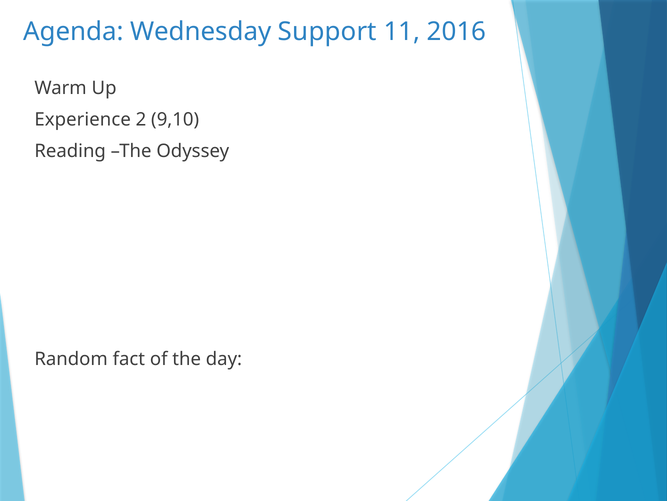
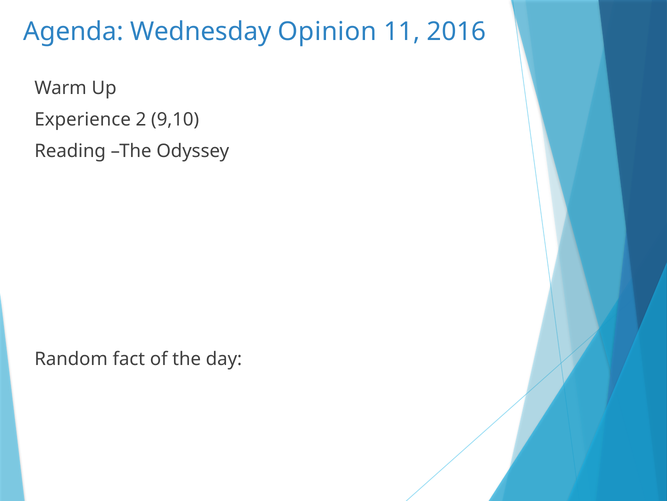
Support: Support -> Opinion (327, 32)
